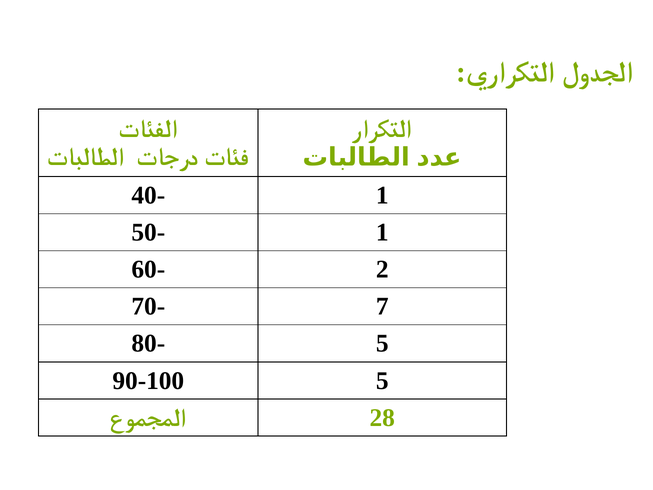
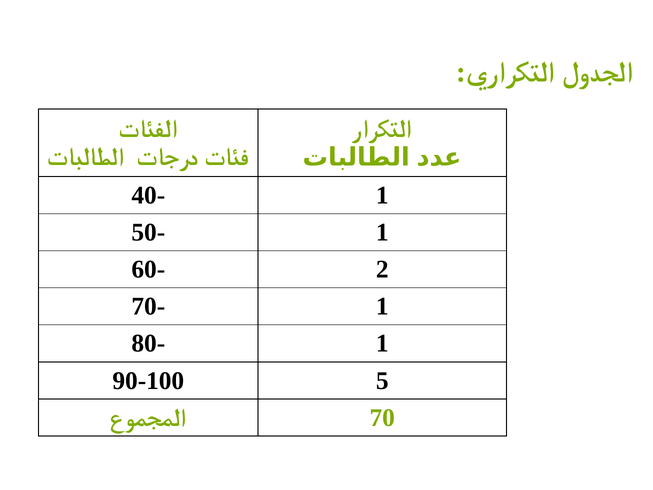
70- 7: 7 -> 1 (382, 306)
80- 5: 5 -> 1 (382, 343)
28: 28 -> 70 (382, 418)
